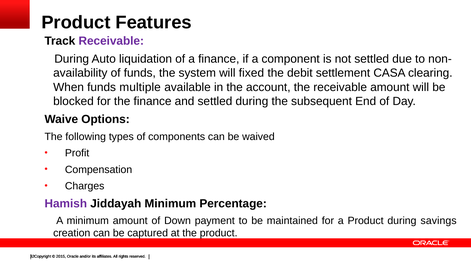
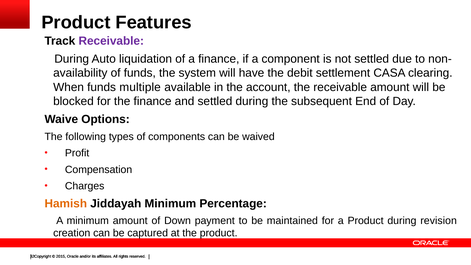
fixed: fixed -> have (252, 73)
Hamish colour: purple -> orange (66, 203)
savings: savings -> revision (439, 221)
